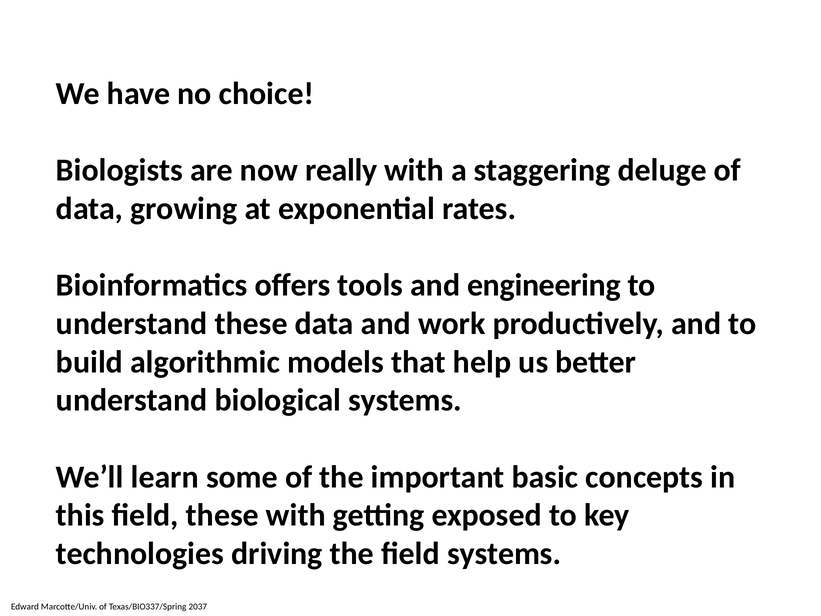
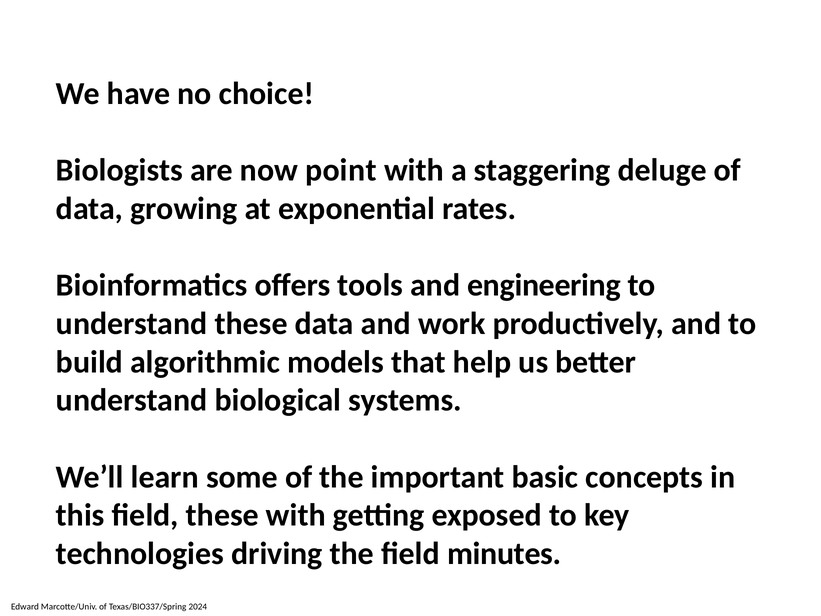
really: really -> point (341, 170)
field systems: systems -> minutes (504, 553)
2037: 2037 -> 2024 (198, 607)
